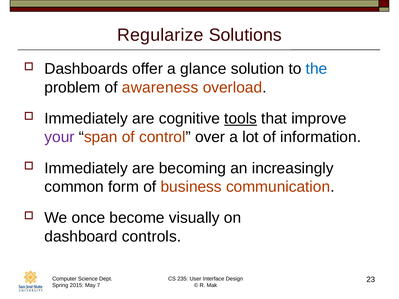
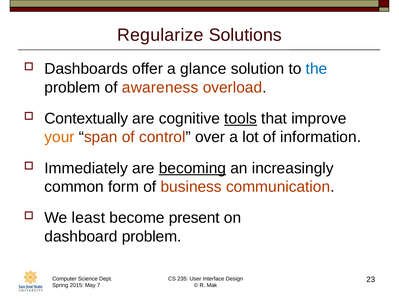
Immediately: Immediately -> Contextually (86, 119)
your colour: purple -> orange (60, 137)
becoming underline: none -> present (192, 168)
once: once -> least (88, 218)
visually: visually -> present (194, 218)
dashboard controls: controls -> problem (152, 237)
